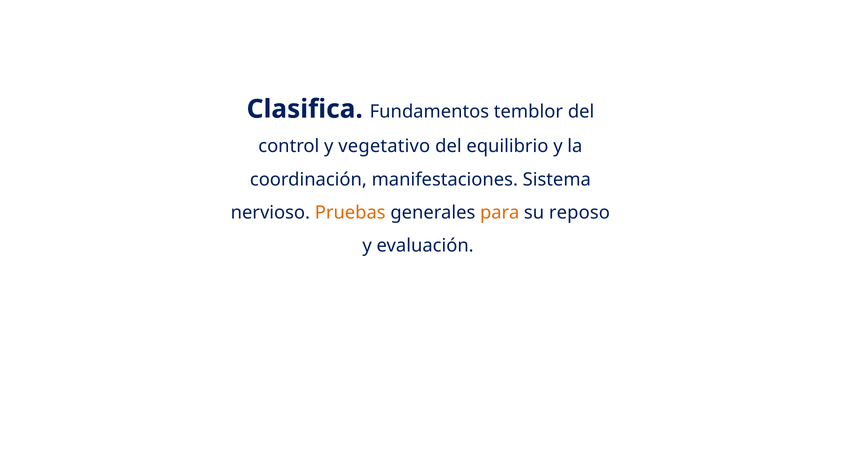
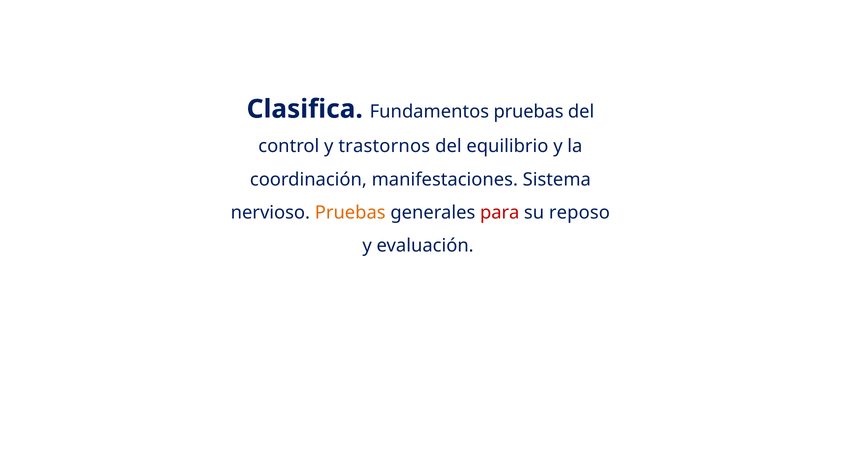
Fundamentos temblor: temblor -> pruebas (529, 112)
vegetativo: vegetativo -> trastornos (384, 146)
para colour: orange -> red (500, 213)
